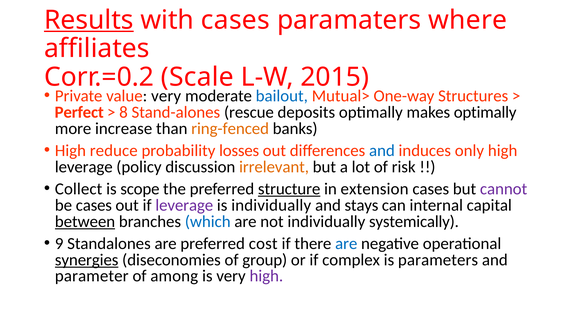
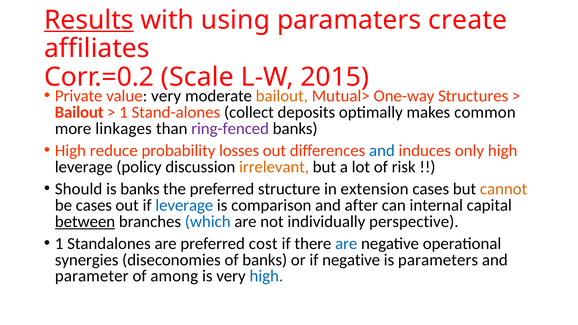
with cases: cases -> using (235, 20)
where: where -> create (468, 20)
bailout colour: blue -> orange (282, 96)
Perfect: Perfect -> Bailout (79, 112)
8: 8 -> 1 (123, 112)
rescue: rescue -> collect (249, 112)
makes optimally: optimally -> common (485, 112)
increase: increase -> linkages (124, 128)
ring-fenced colour: orange -> purple (230, 128)
Collect: Collect -> Should (79, 189)
is scope: scope -> banks (140, 189)
structure underline: present -> none (289, 189)
cannot colour: purple -> orange (504, 189)
leverage colour: purple -> blue (184, 205)
is individually: individually -> comparison (271, 205)
stays: stays -> after (361, 205)
systemically: systemically -> perspective (414, 222)
9: 9 -> 1 (59, 244)
synergies underline: present -> none (87, 260)
of group: group -> banks (265, 260)
if complex: complex -> negative (351, 260)
high colour: purple -> blue (266, 276)
